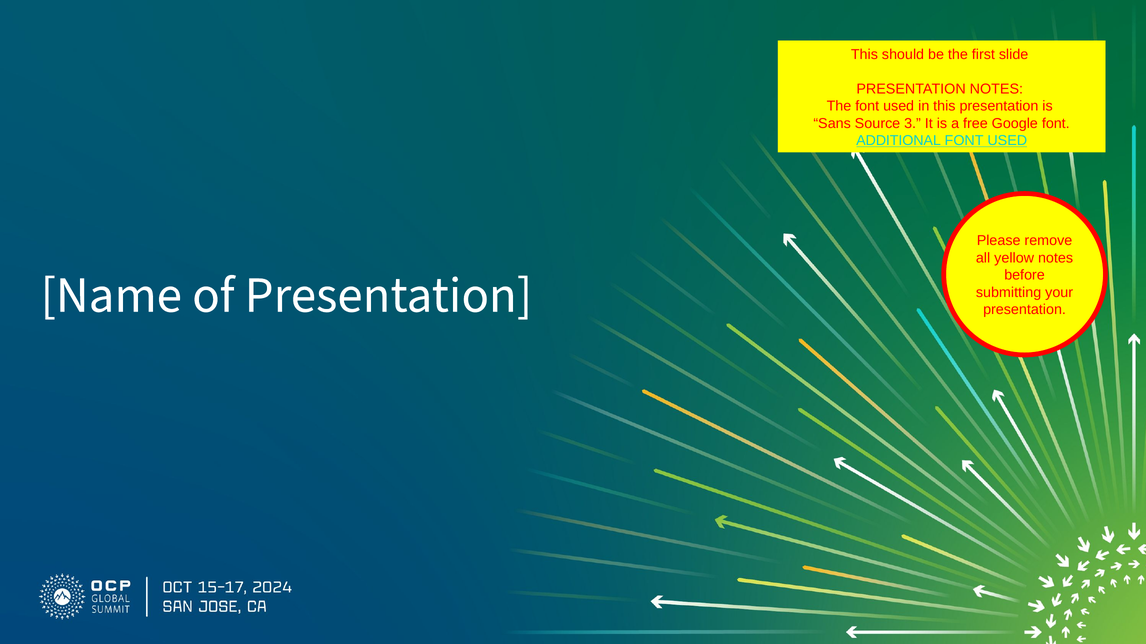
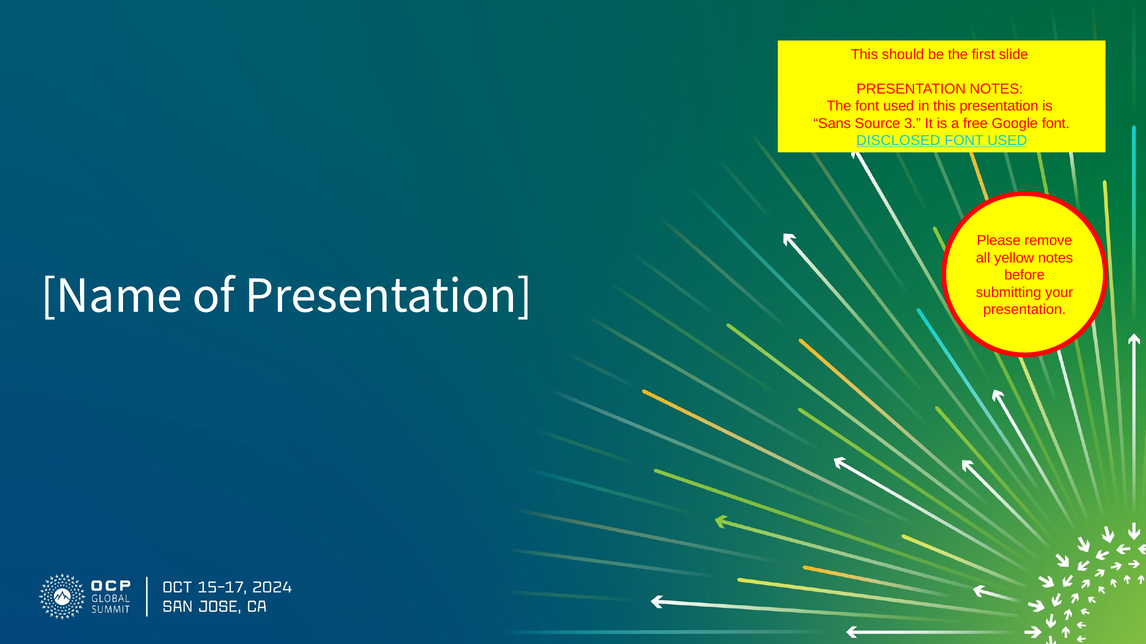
ADDITIONAL: ADDITIONAL -> DISCLOSED (898, 141)
